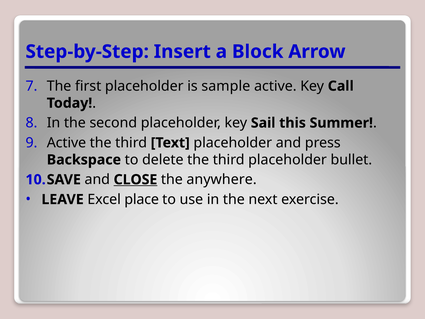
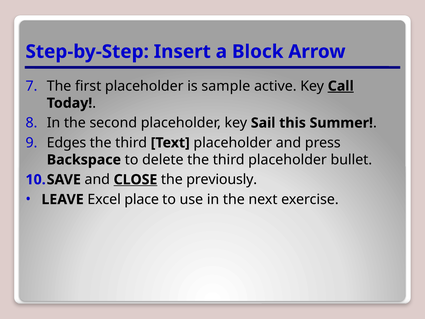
Call underline: none -> present (341, 86)
Active: Active -> Edges (66, 143)
anywhere: anywhere -> previously (222, 179)
